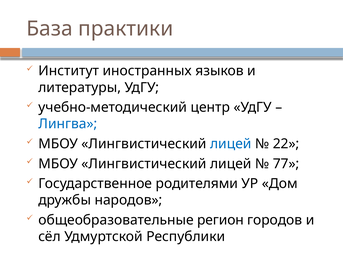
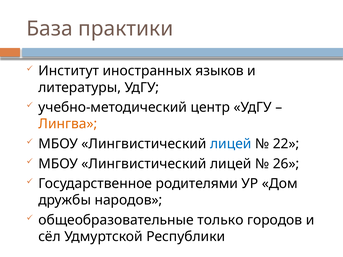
Лингва colour: blue -> orange (68, 124)
77: 77 -> 26 (286, 164)
регион: регион -> только (220, 220)
